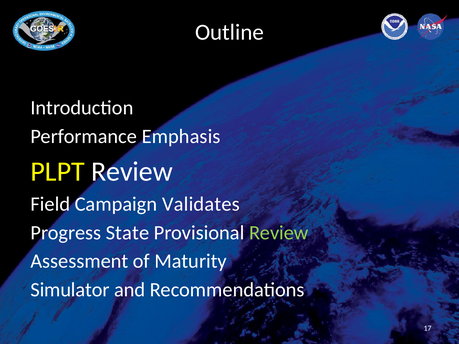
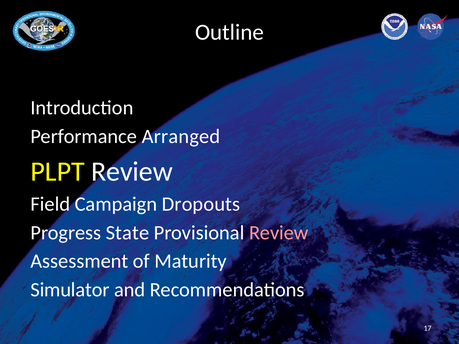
Emphasis: Emphasis -> Arranged (181, 136)
Validates: Validates -> Dropouts (201, 204)
Review colour: light green -> pink (279, 233)
